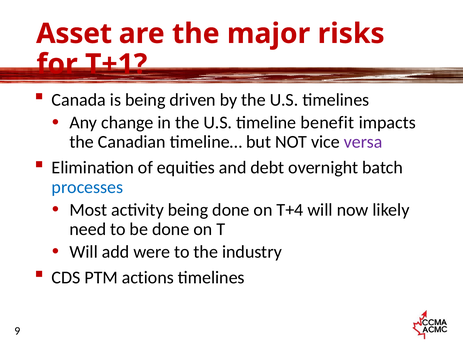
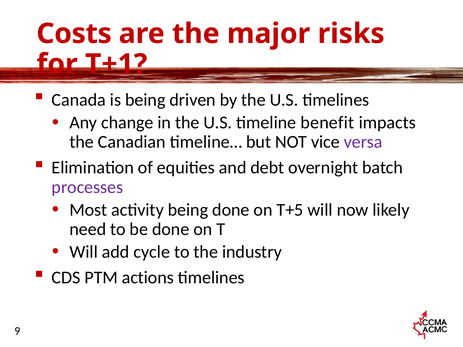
Asset: Asset -> Costs (74, 34)
processes colour: blue -> purple (87, 187)
T+4: T+4 -> T+5 (290, 210)
were: were -> cycle (152, 252)
